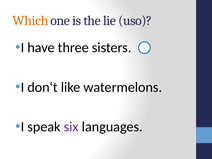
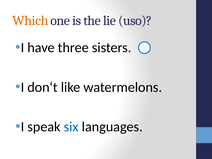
six colour: purple -> blue (71, 127)
